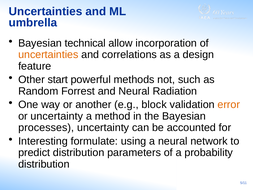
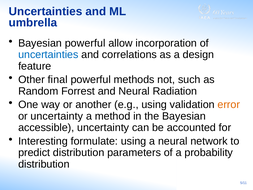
Bayesian technical: technical -> powerful (85, 43)
uncertainties colour: orange -> blue (48, 55)
start: start -> final (58, 80)
e.g block: block -> using (154, 105)
processes: processes -> accessible (46, 127)
